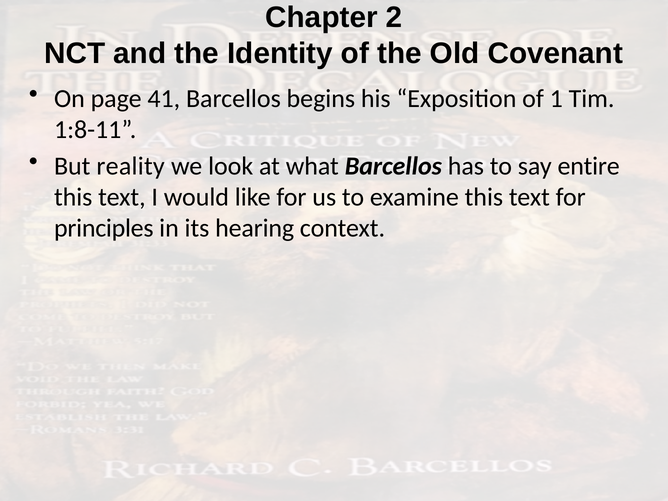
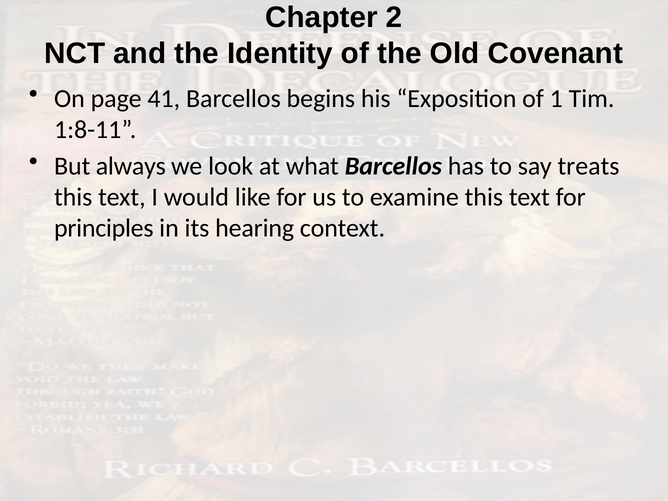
reality: reality -> always (131, 166)
entire: entire -> treats (589, 166)
